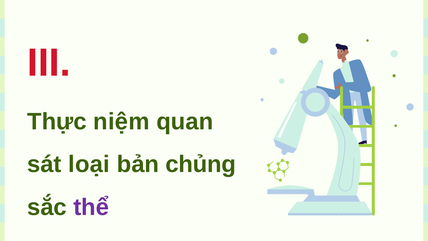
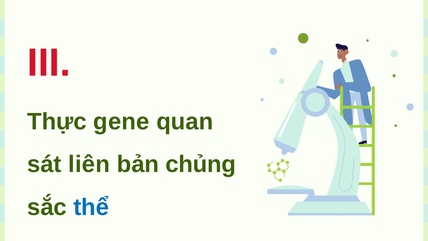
niệm: niệm -> gene (121, 121)
loại: loại -> liên (89, 164)
thể colour: purple -> blue (91, 207)
